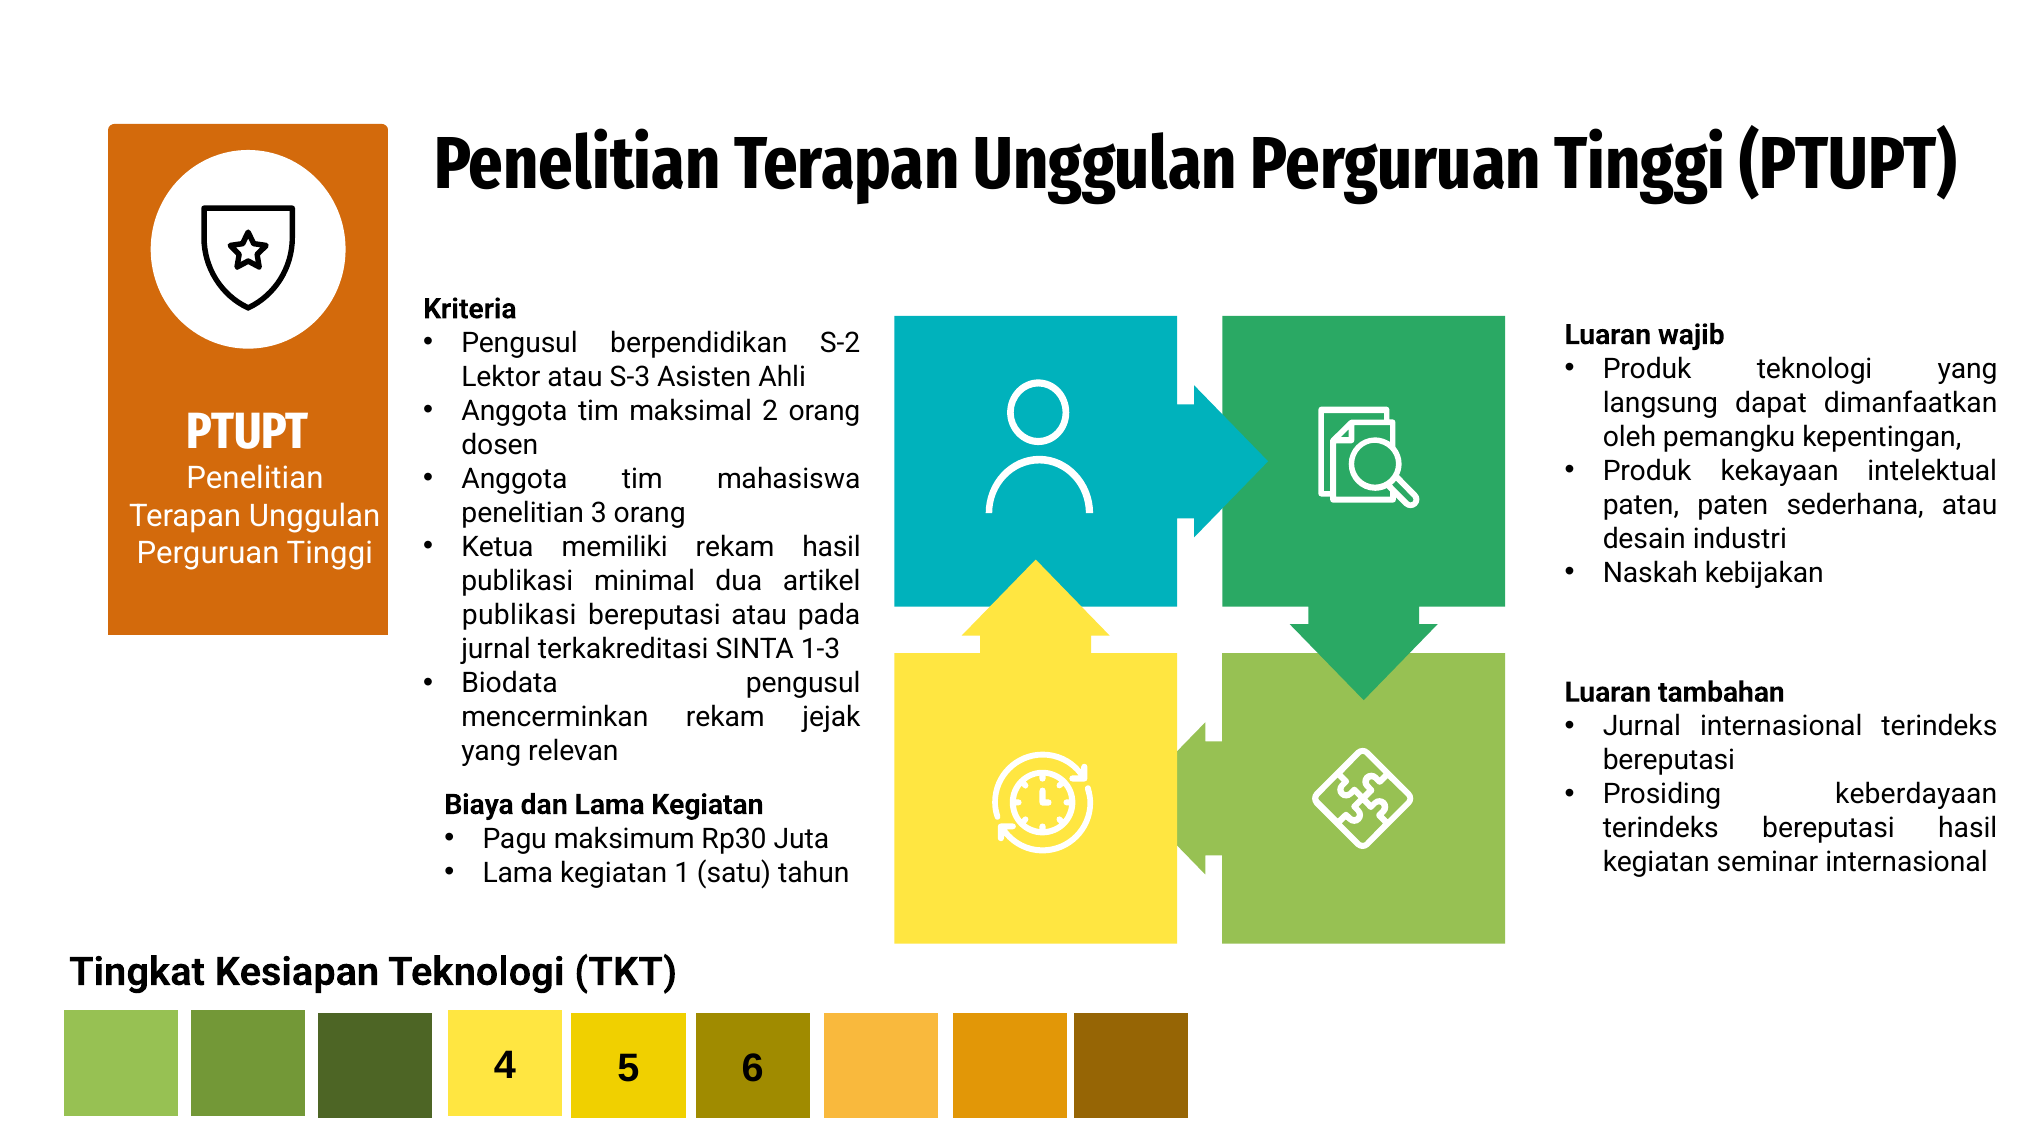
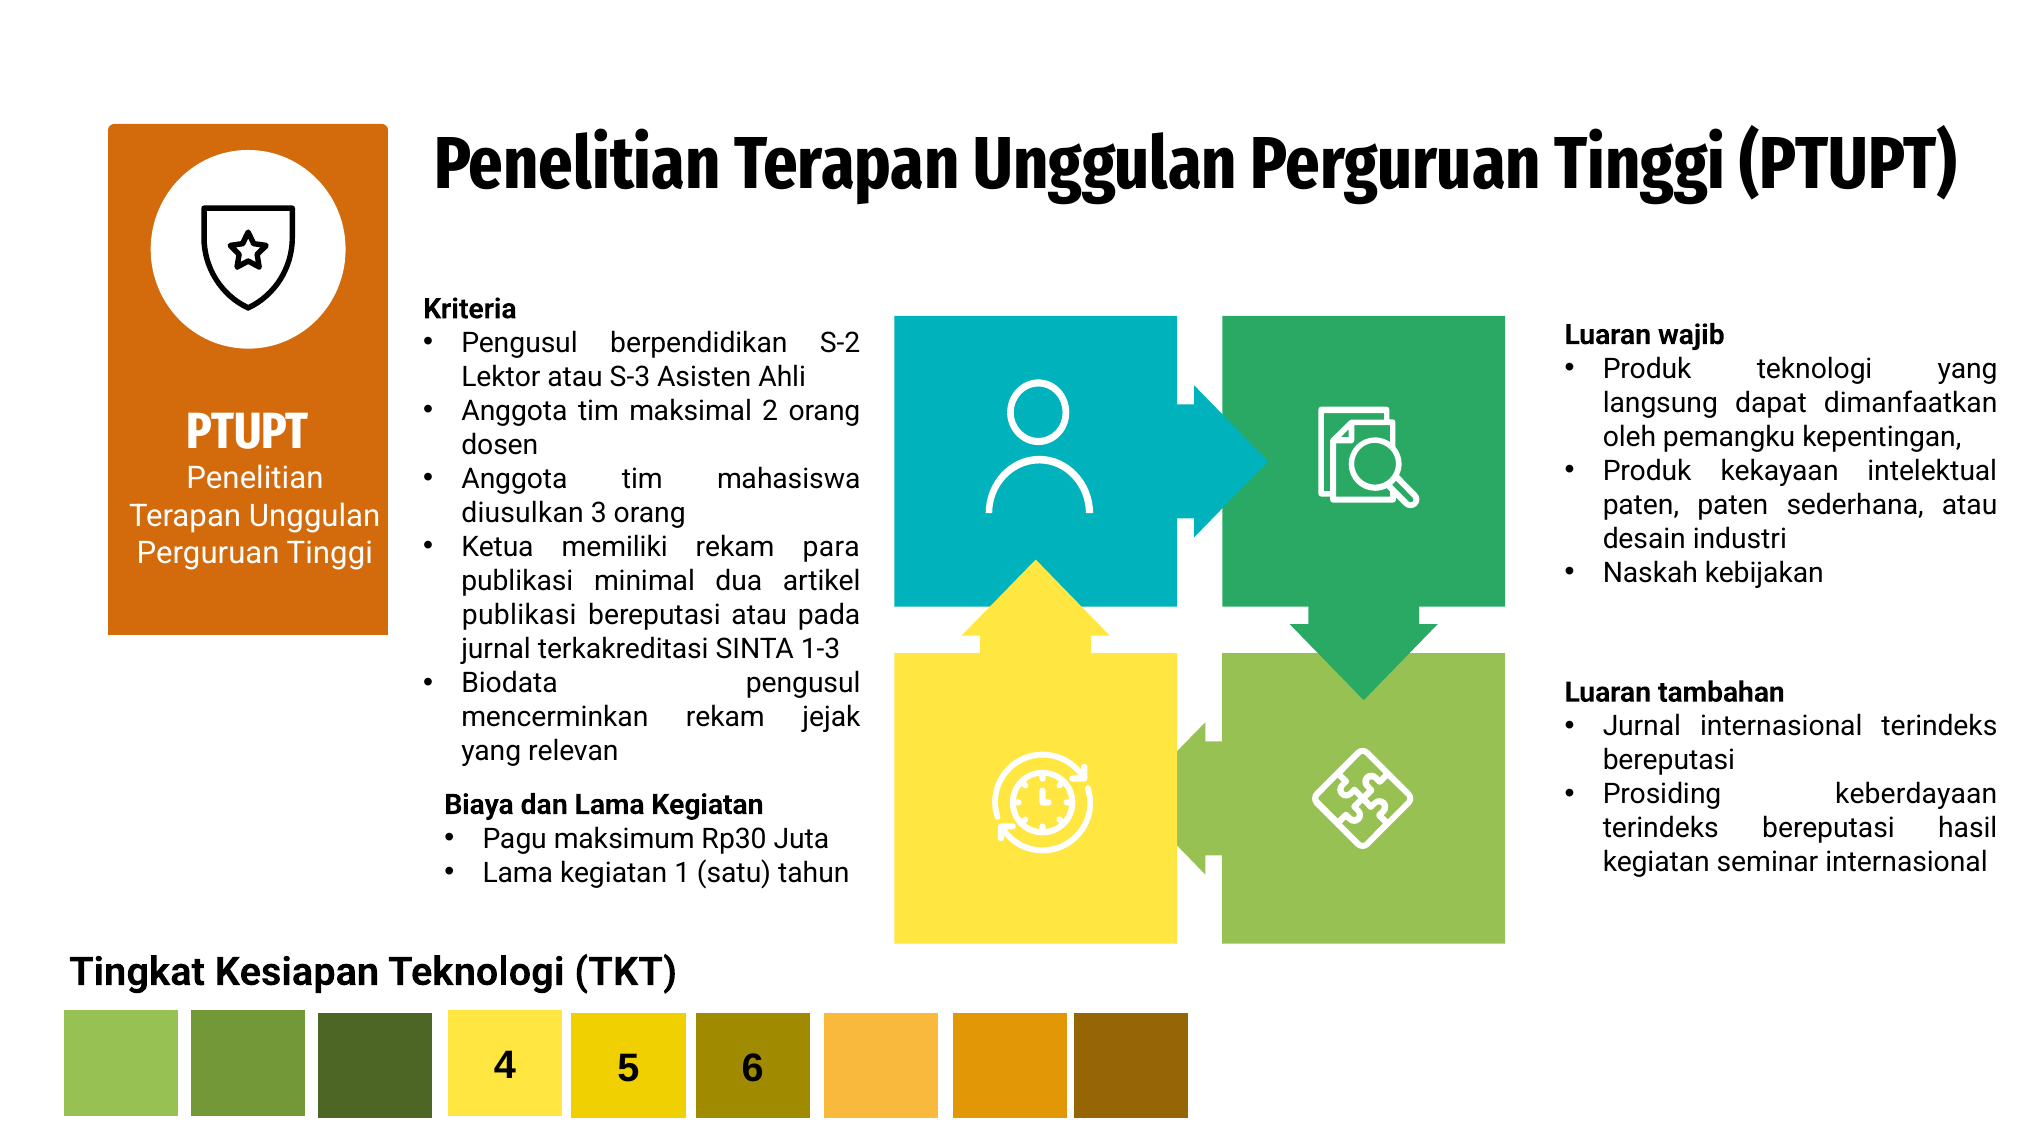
penelitian: penelitian -> diusulkan (523, 513)
rekam hasil: hasil -> para (831, 547)
